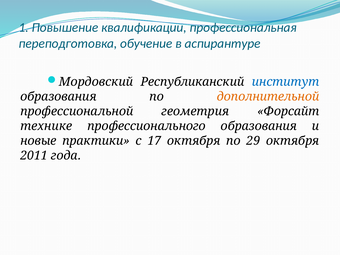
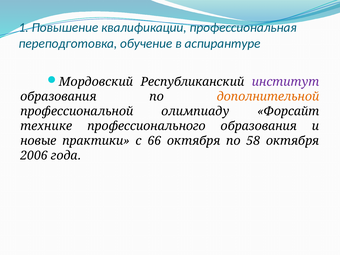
институт colour: blue -> purple (286, 82)
геометрия: геометрия -> олимпиаду (195, 111)
17: 17 -> 66 (154, 141)
29: 29 -> 58 (253, 141)
2011: 2011 -> 2006 (34, 155)
